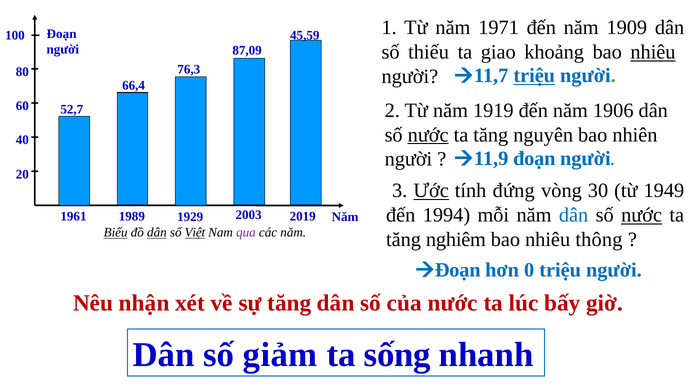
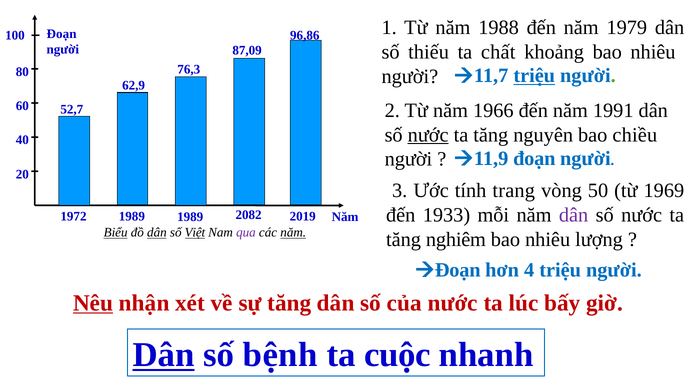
1971: 1971 -> 1988 (499, 28)
1909: 1909 -> 1979 (627, 28)
45,59: 45,59 -> 96,86 (305, 36)
giao: giao -> chất (498, 52)
nhiêu underline: present -> none (653, 52)
66,4: 66,4 -> 62,9 (134, 85)
1919: 1919 -> 1966 (493, 110)
1906: 1906 -> 1991 (613, 110)
nhiên: nhiên -> chiều (635, 135)
Ước underline: present -> none (431, 191)
đứng: đứng -> trang (514, 191)
30: 30 -> 50 (598, 191)
1949: 1949 -> 1969 (664, 191)
1994: 1994 -> 1933 (446, 215)
dân colour: blue -> purple (574, 215)
nước underline: present -> none (642, 215)
2003: 2003 -> 2082 (249, 215)
1961: 1961 -> 1972 (73, 217)
1989 1929: 1929 -> 1989 (190, 217)
năm underline: none -> present (293, 233)
thông: thông -> lượng (599, 240)
0: 0 -> 4 (529, 270)
Nêu underline: none -> present (93, 303)
Dân underline: none -> present (164, 355)
giảm: giảm -> bệnh (280, 355)
sống: sống -> cuộc (397, 355)
